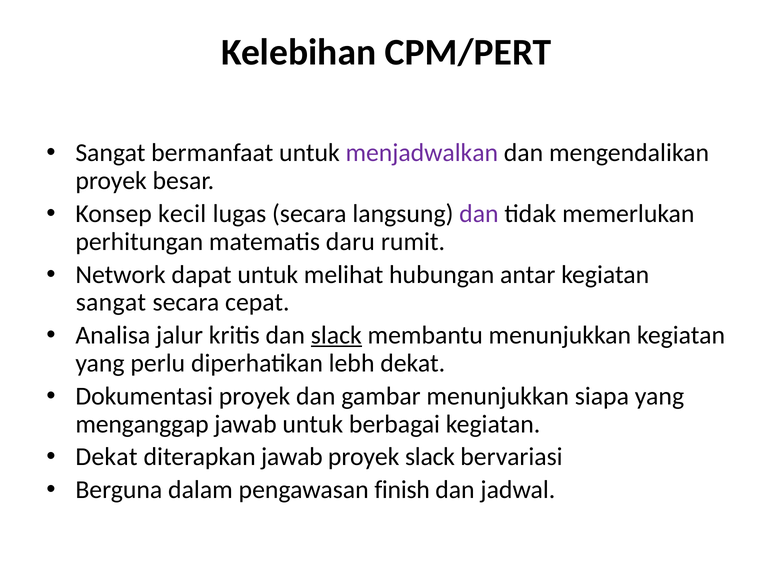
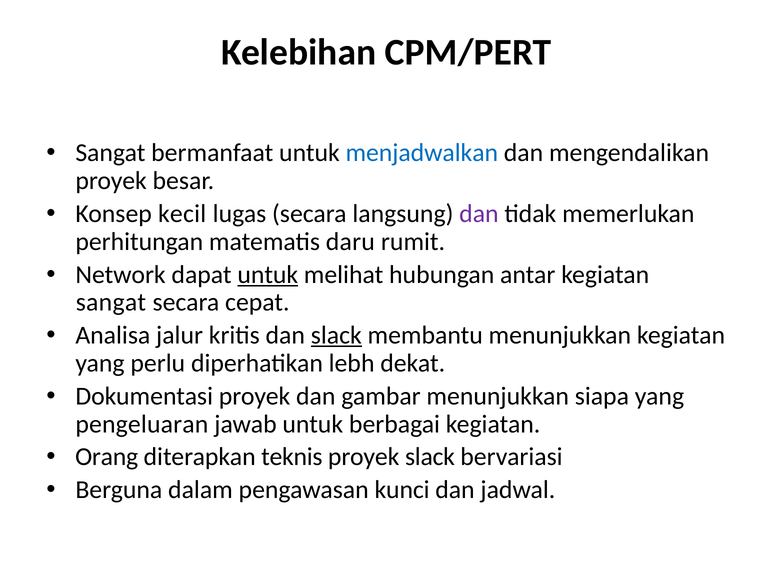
menjadwalkan colour: purple -> blue (422, 153)
untuk underline: none -> present (268, 274)
menganggap: menganggap -> pengeluaran (142, 424)
Dekat: Dekat -> Orang (107, 457)
diterapkan jawab: jawab -> teknis (292, 457)
finish: finish -> kunci (402, 490)
